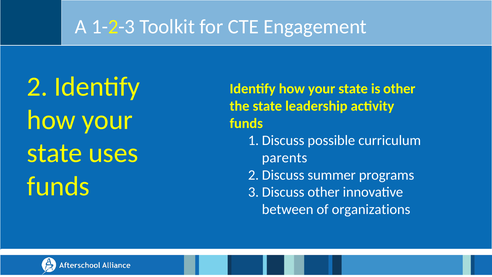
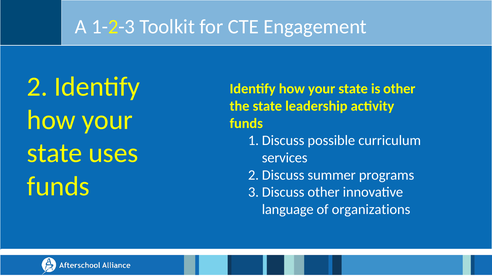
parents: parents -> services (285, 158)
between: between -> language (288, 209)
